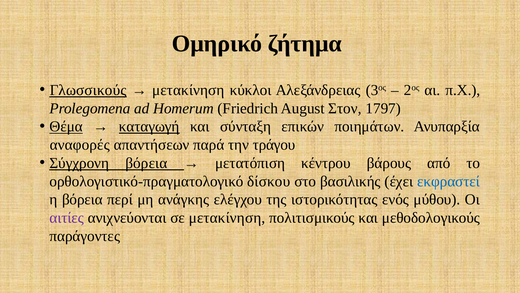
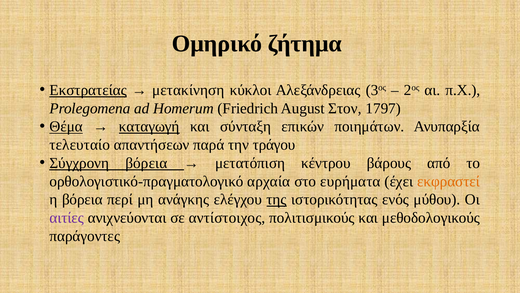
Γλωσσικούς: Γλωσσικούς -> Εκστρατείας (88, 90)
αναφορές: αναφορές -> τελευταίο (80, 145)
δίσκου: δίσκου -> αρχαία (269, 181)
βασιλικής: βασιλικής -> ευρήματα (350, 181)
εκφραστεί colour: blue -> orange (449, 181)
της underline: none -> present (277, 199)
σε μετακίνηση: μετακίνηση -> αντίστοιχος (227, 217)
